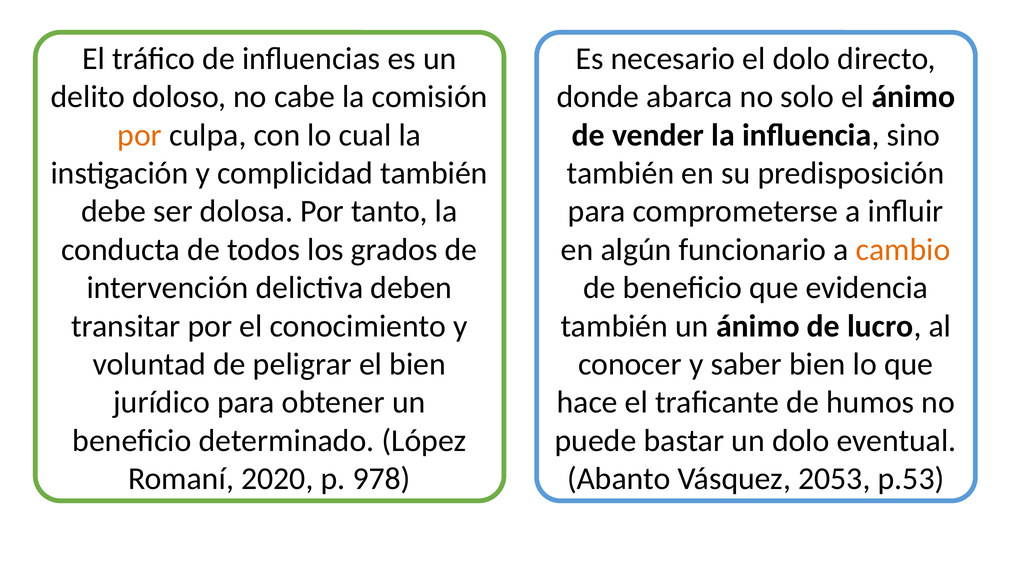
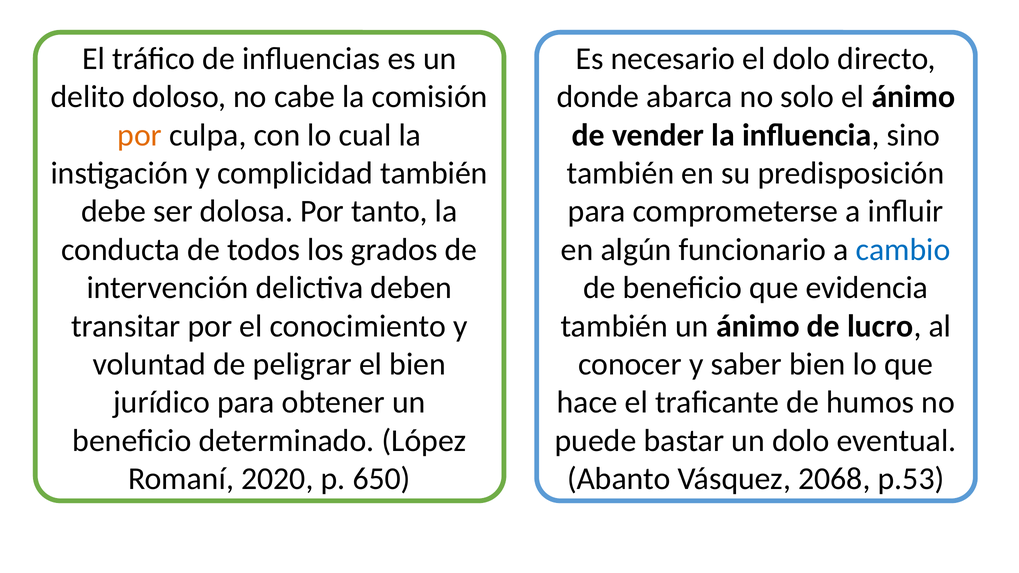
cambio colour: orange -> blue (903, 250)
978: 978 -> 650 (382, 479)
2053: 2053 -> 2068 (834, 479)
